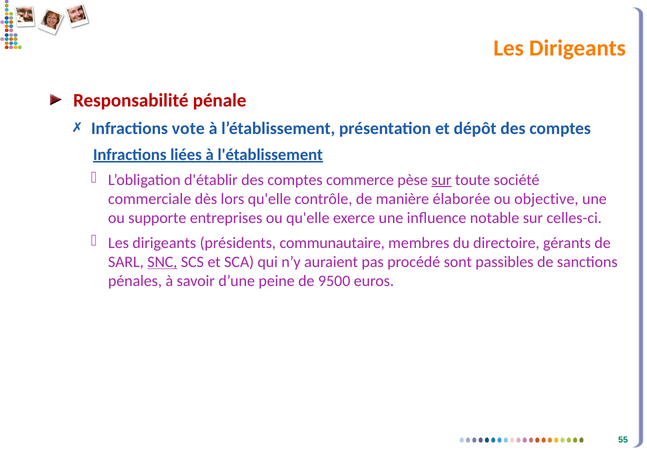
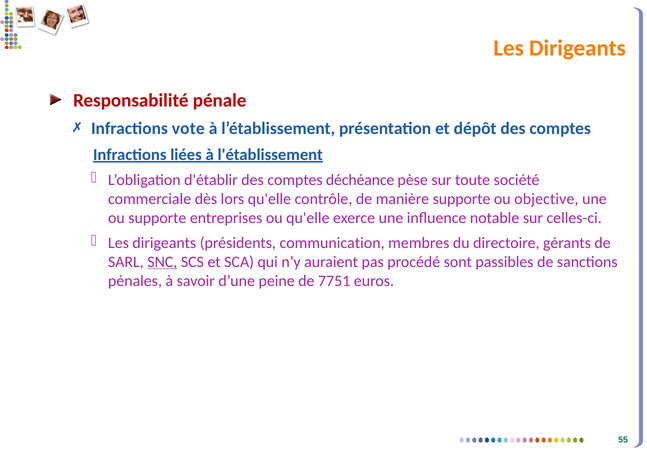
commerce: commerce -> déchéance (360, 180)
sur underline: present -> none (441, 180)
manière élaborée: élaborée -> supporte (462, 199)
communautaire: communautaire -> communication (332, 243)
9500: 9500 -> 7751 (334, 281)
